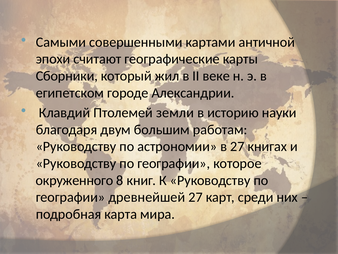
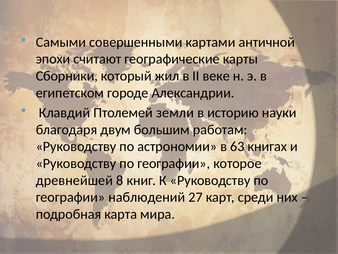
в 27: 27 -> 63 (237, 146)
окруженного: окруженного -> древнейшей (74, 180)
древнейшей: древнейшей -> наблюдений (147, 197)
